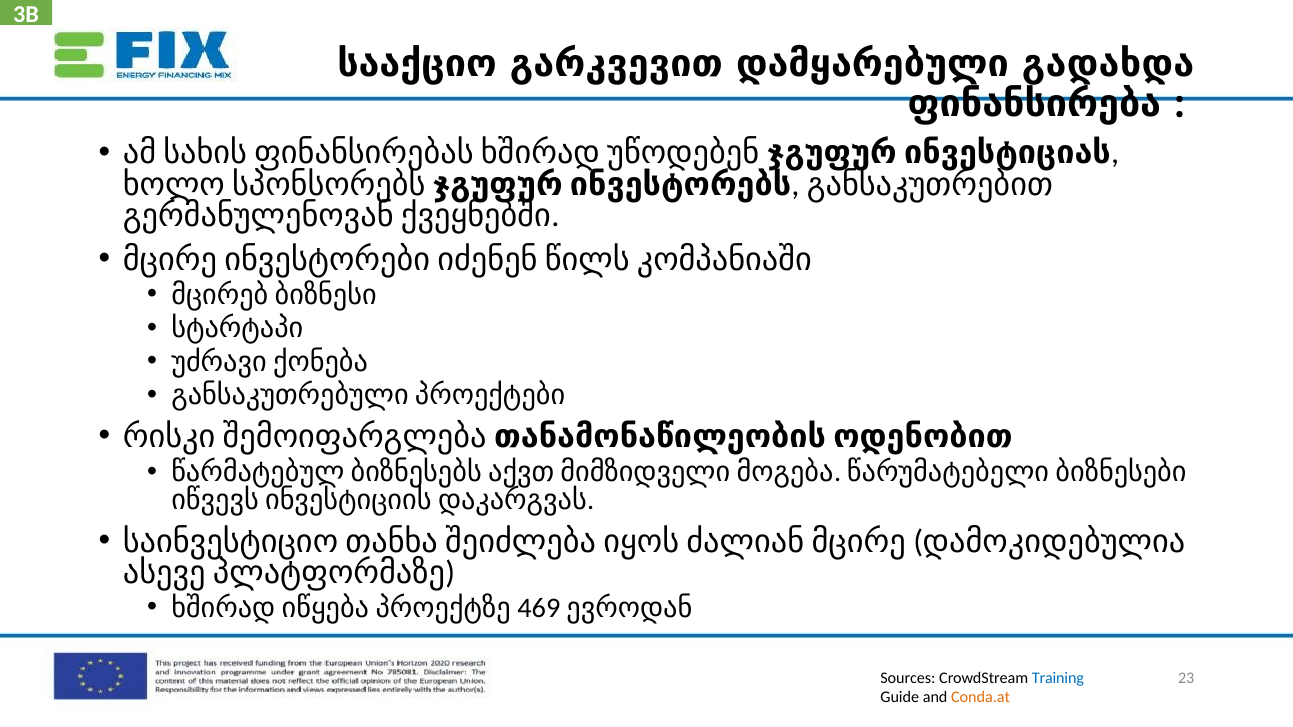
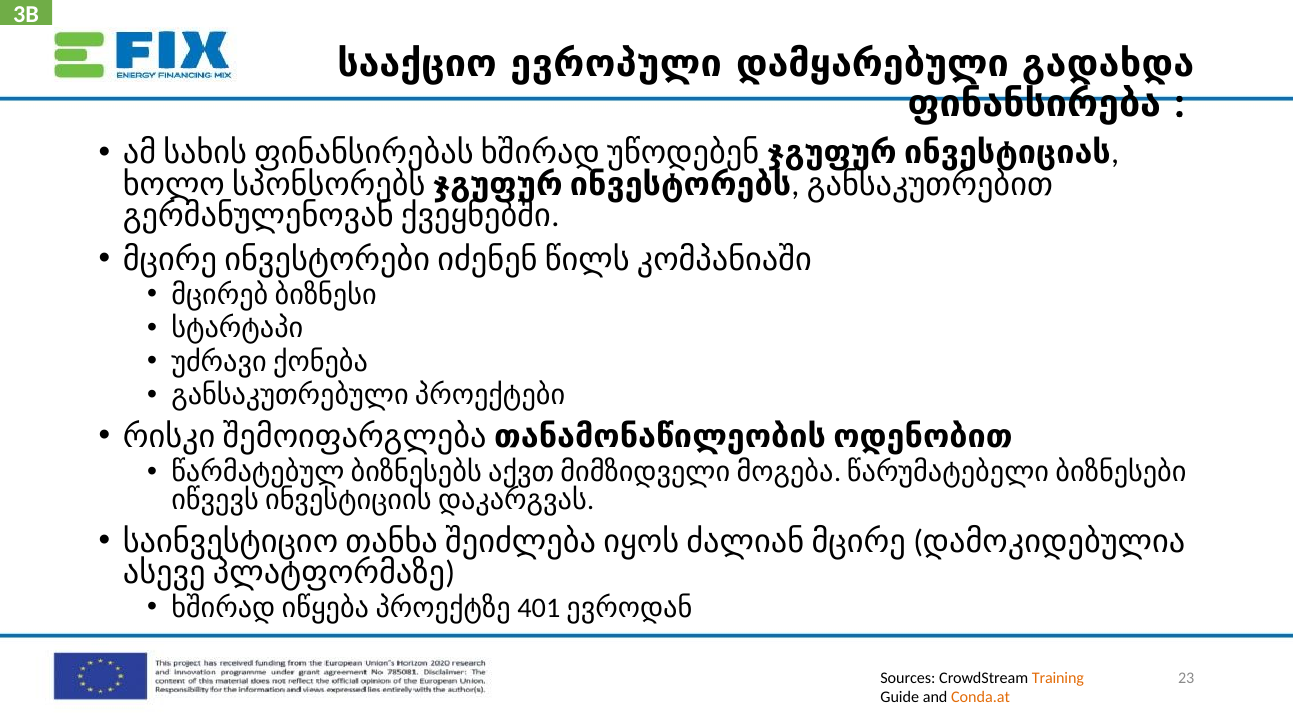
გარკვევით: გარკვევით -> ევროპული (616, 64)
469: 469 -> 401 (539, 609)
Training colour: blue -> orange (1058, 678)
